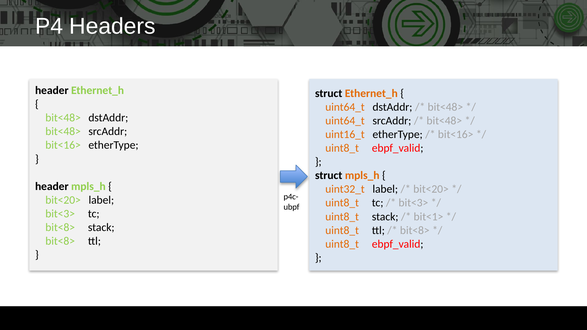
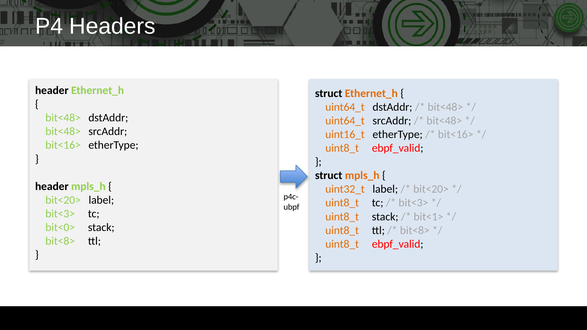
bit<8>: bit<8> -> bit<0> (60, 228)
